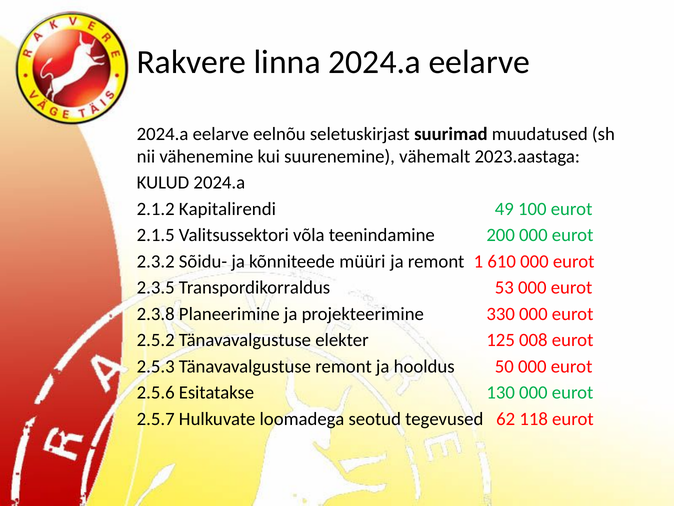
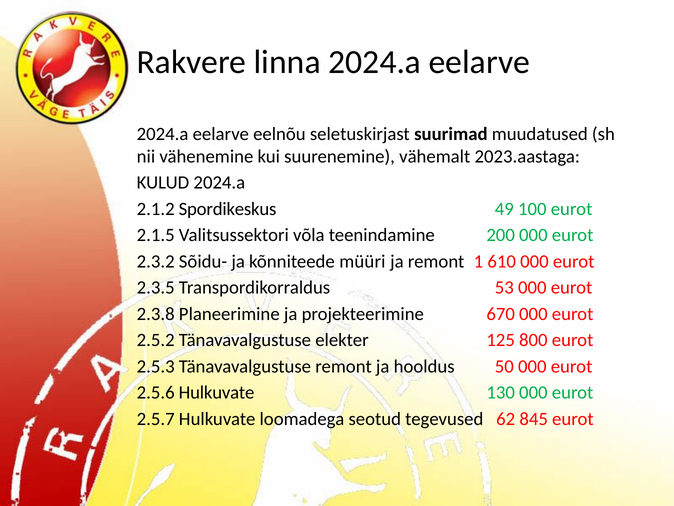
Kapitalirendi: Kapitalirendi -> Spordikeskus (228, 209)
330: 330 -> 670 (501, 314)
008: 008 -> 800 (533, 340)
2.5.6 Esitatakse: Esitatakse -> Hulkuvate (217, 392)
118: 118 -> 845 (534, 419)
